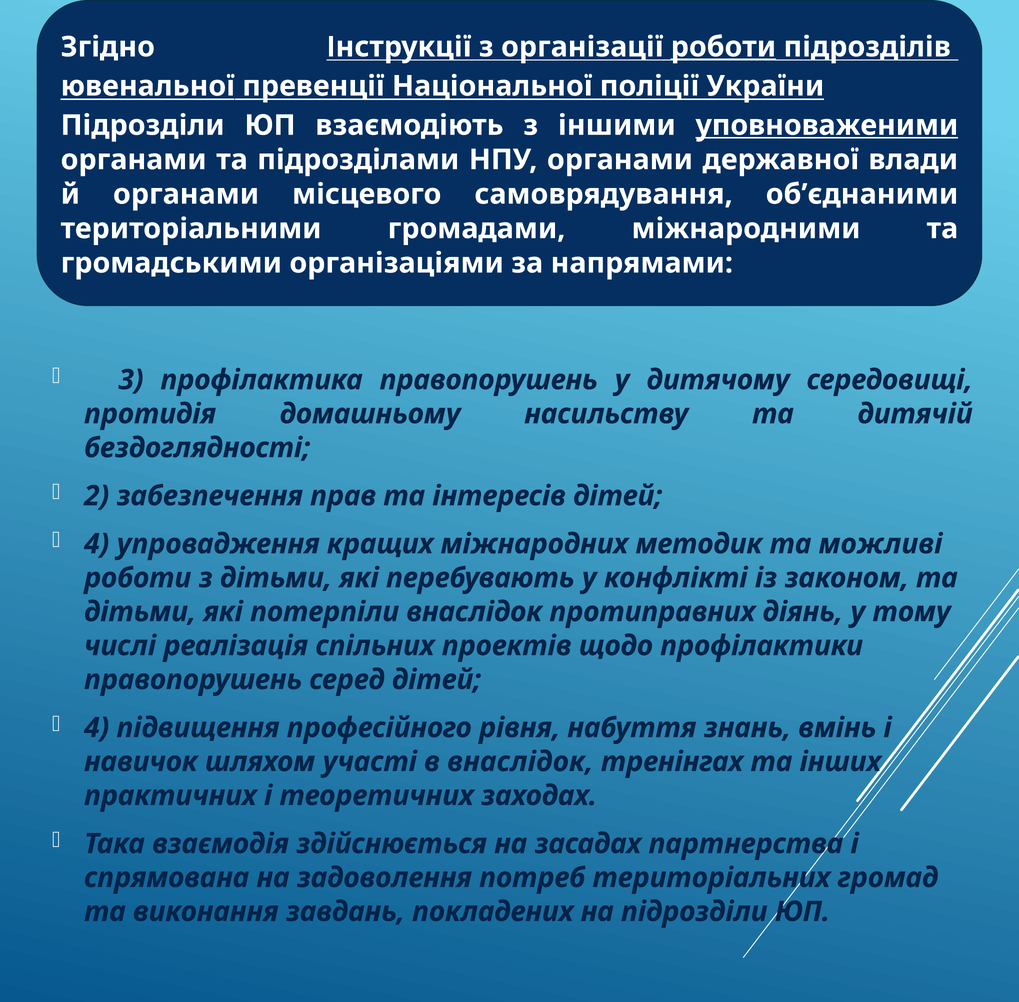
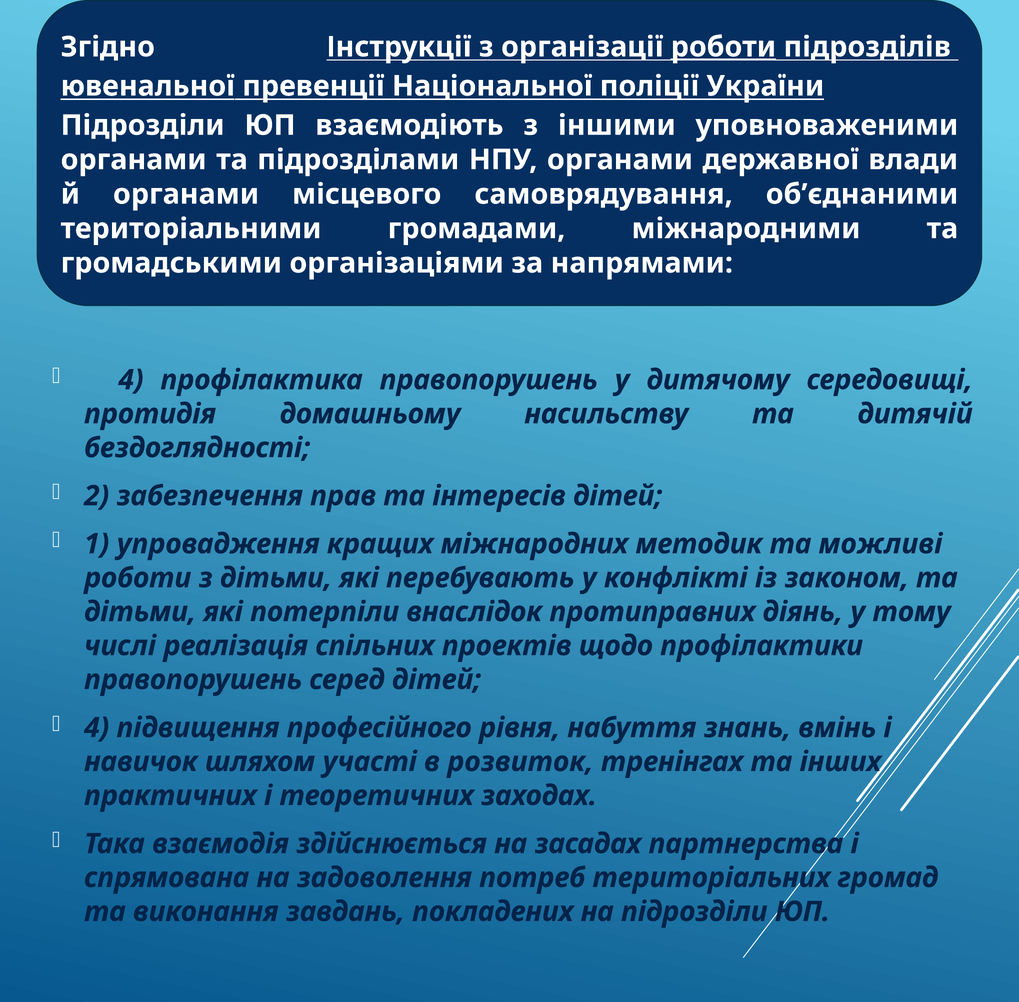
уповноваженими underline: present -> none (827, 125)
3: 3 -> 4 (131, 380)
4: 4 -> 1 (97, 544)
в внаслідок: внаслідок -> розвиток (520, 761)
